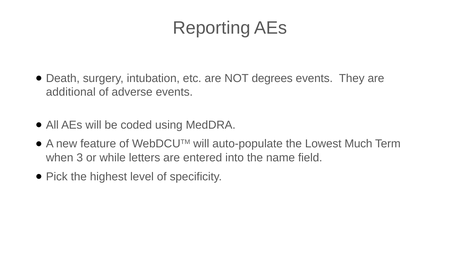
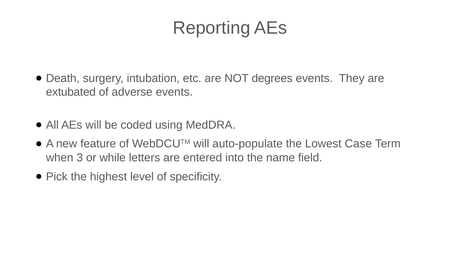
additional: additional -> extubated (71, 92)
Much: Much -> Case (358, 144)
